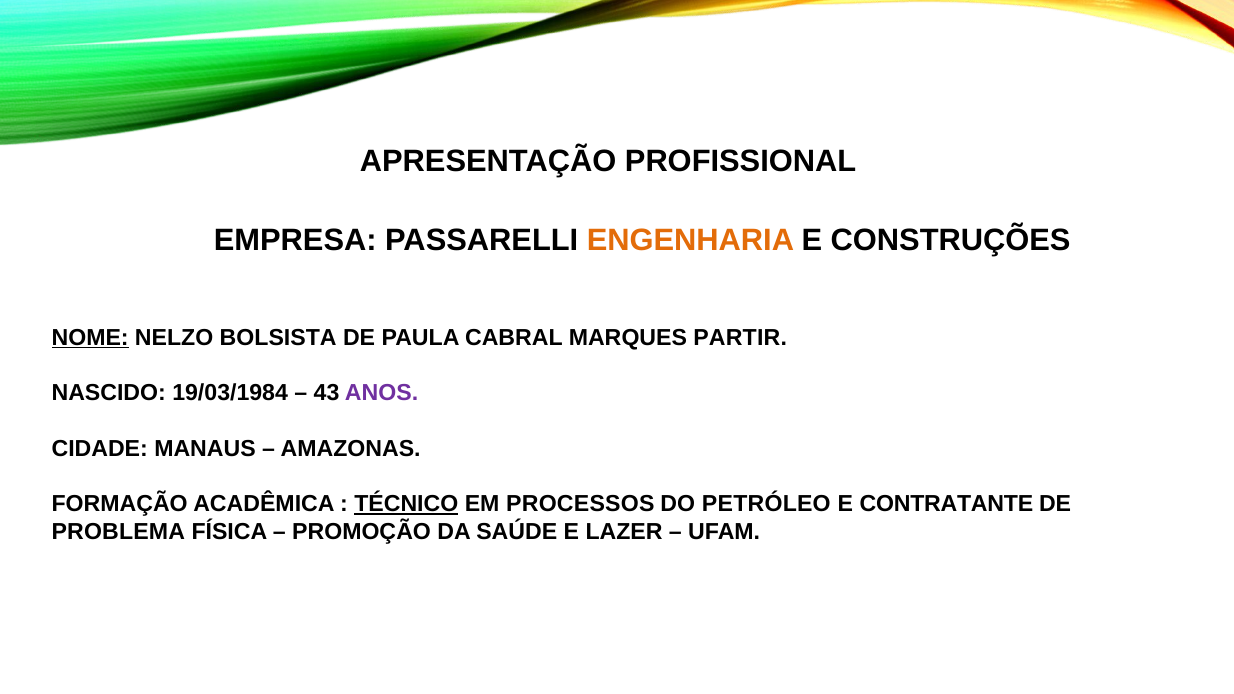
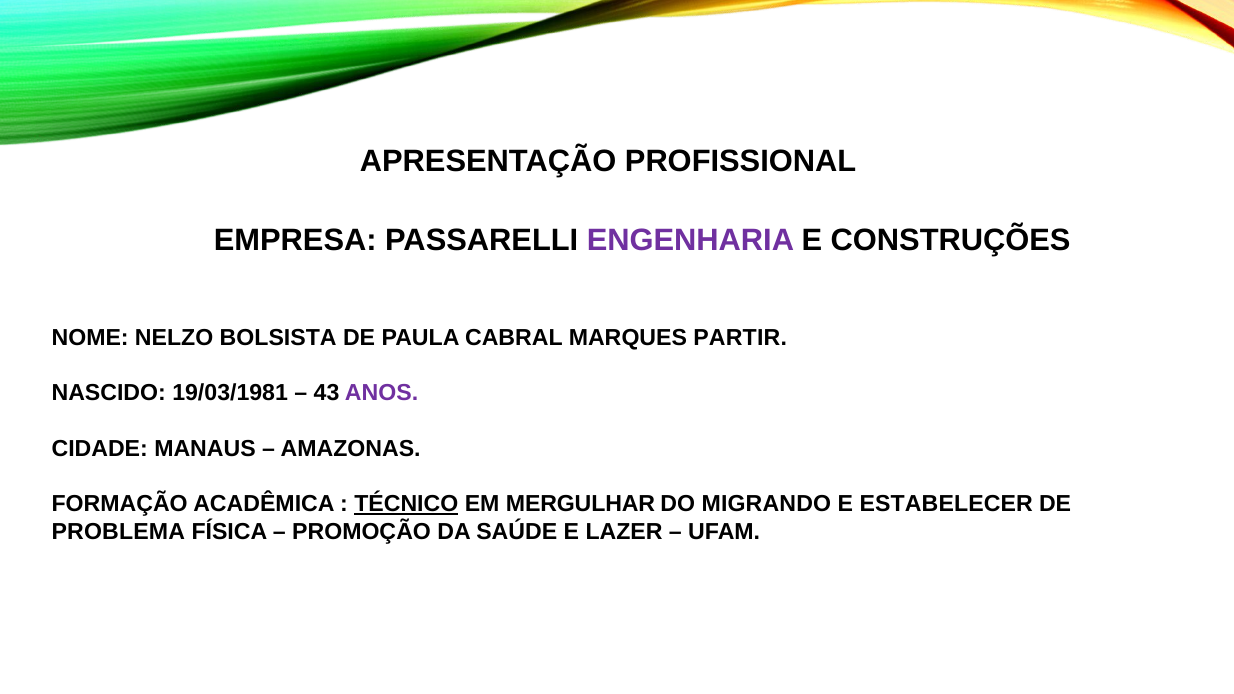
ENGENHARIA colour: orange -> purple (690, 240)
NOME underline: present -> none (90, 338)
19/03/1984: 19/03/1984 -> 19/03/1981 (230, 393)
PROCESSOS: PROCESSOS -> MERGULHAR (581, 504)
PETRÓLEO: PETRÓLEO -> MIGRANDO (766, 504)
CONTRATANTE: CONTRATANTE -> ESTABELECER (946, 504)
